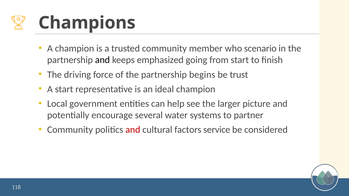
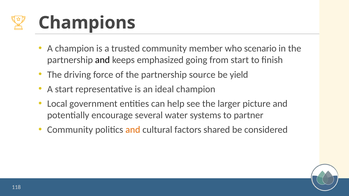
begins: begins -> source (202, 75)
trust: trust -> yield (239, 75)
and colour: red -> orange (133, 130)
service: service -> shared (217, 130)
